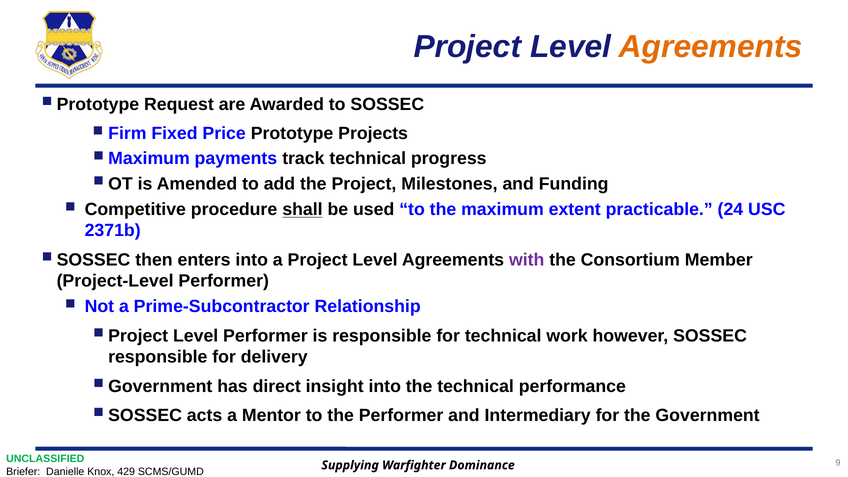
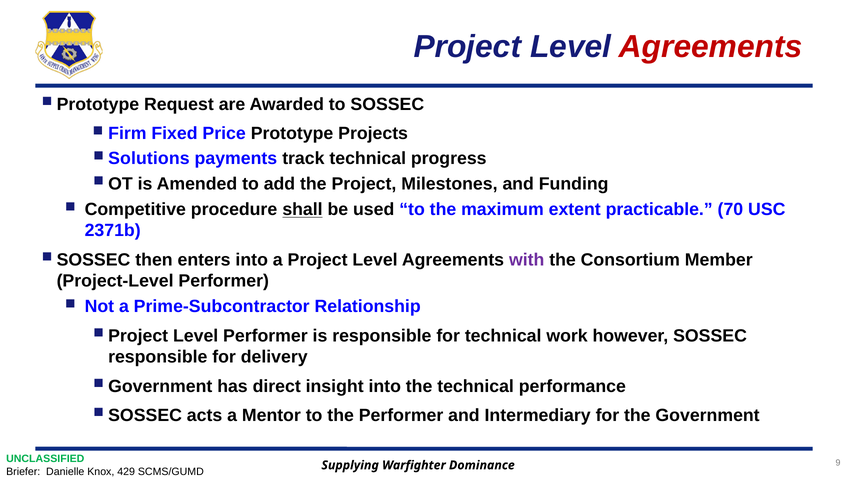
Agreements colour: orange -> red (711, 47)
Maximum: Maximum -> Solutions (149, 159)
24: 24 -> 70 (730, 209)
